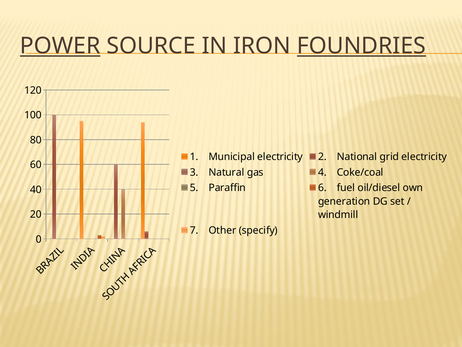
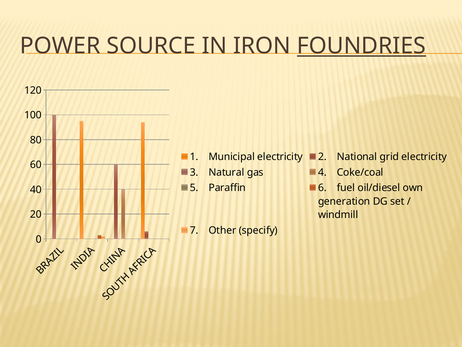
POWER underline: present -> none (60, 46)
